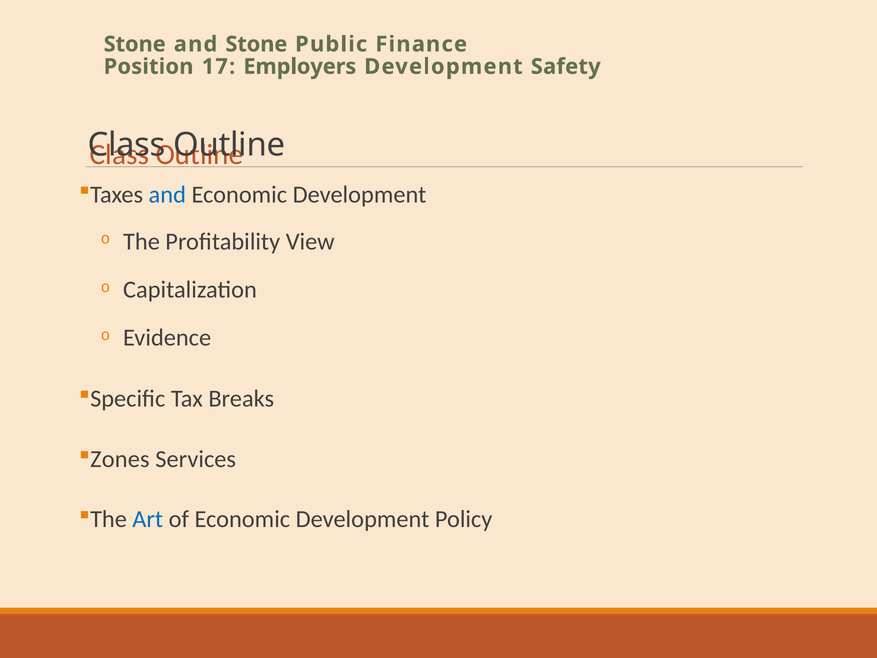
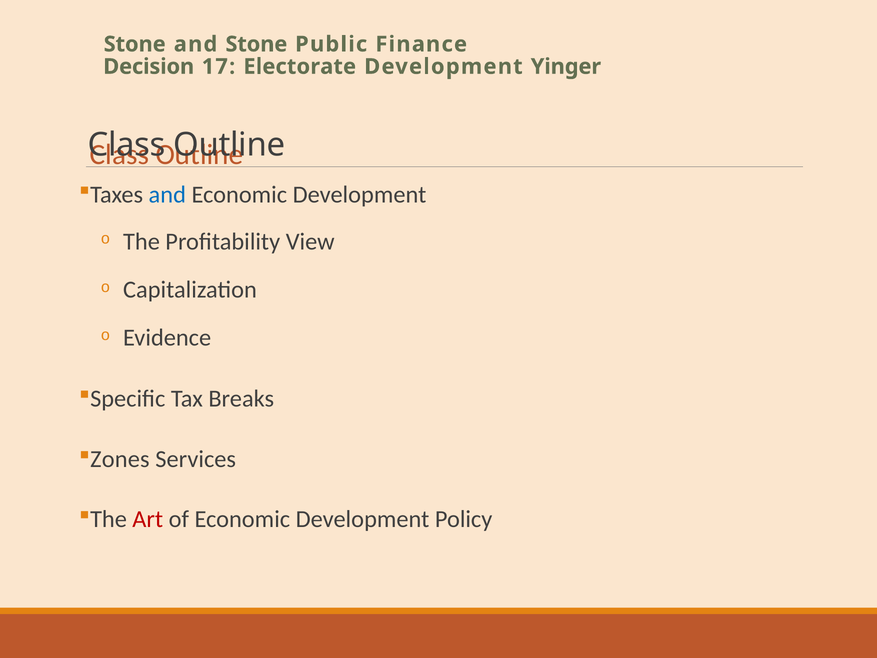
Position: Position -> Decision (149, 67)
Employers: Employers -> Electorate (300, 67)
Safety: Safety -> Yinger (566, 67)
Art colour: blue -> red (148, 519)
